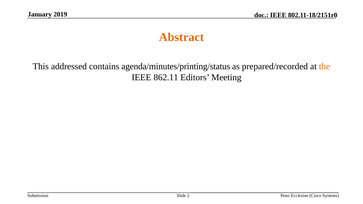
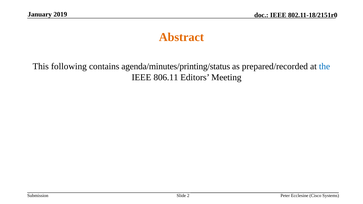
addressed: addressed -> following (69, 66)
the colour: orange -> blue (324, 66)
862.11: 862.11 -> 806.11 (166, 77)
